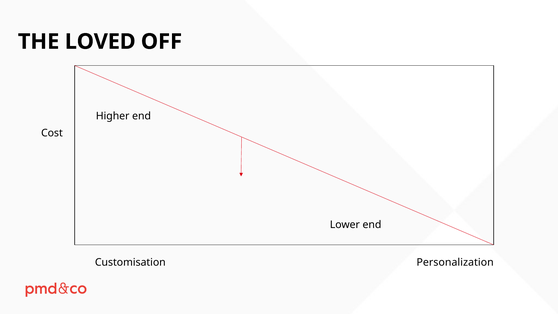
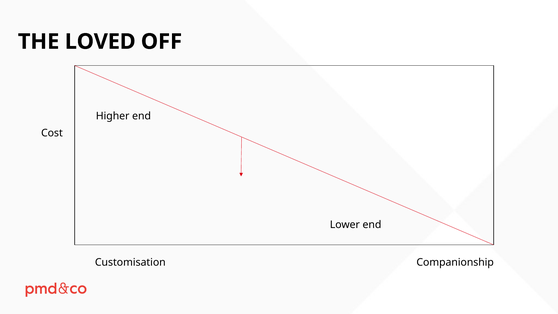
Personalization: Personalization -> Companionship (455, 262)
